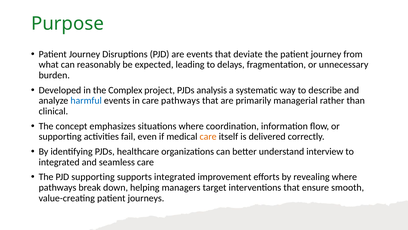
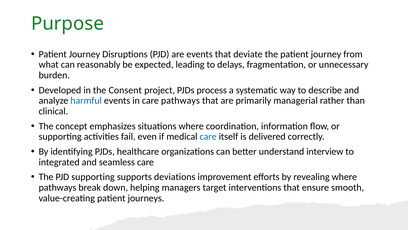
Complex: Complex -> Consent (125, 90)
analysis: analysis -> process (212, 90)
care colour: orange -> blue (208, 136)
supports integrated: integrated -> deviations (175, 177)
